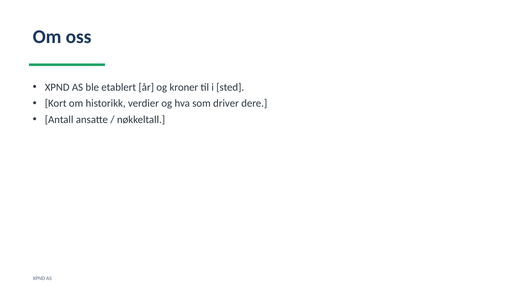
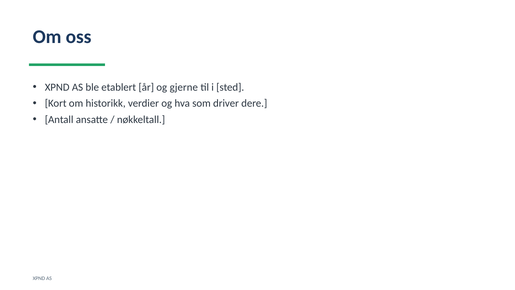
kroner: kroner -> gjerne (184, 87)
